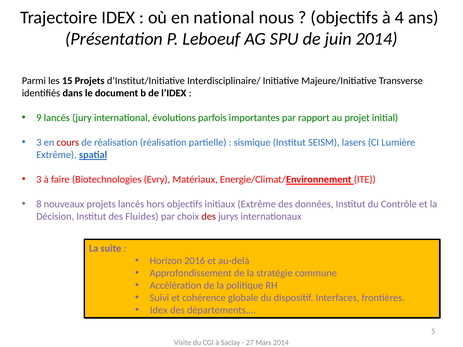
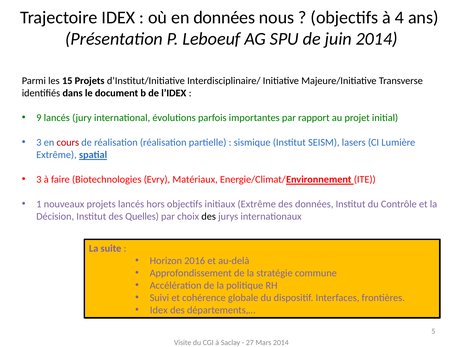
en national: national -> données (224, 17)
8: 8 -> 1 (39, 204)
Fluides: Fluides -> Quelles (142, 217)
des colour: red -> black (209, 217)
